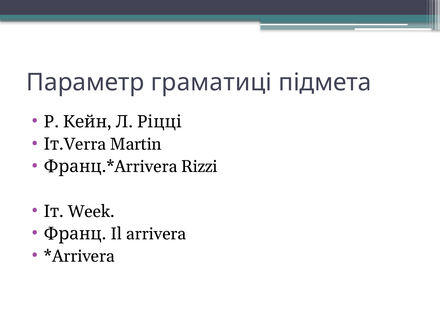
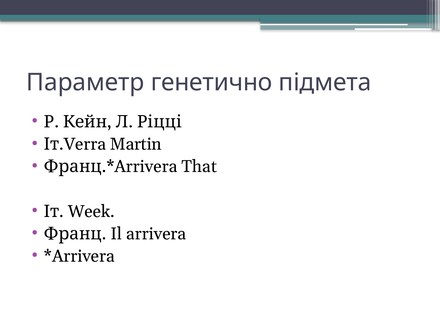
граматиці: граматиці -> генетично (212, 82)
Rizzi: Rizzi -> That (199, 167)
